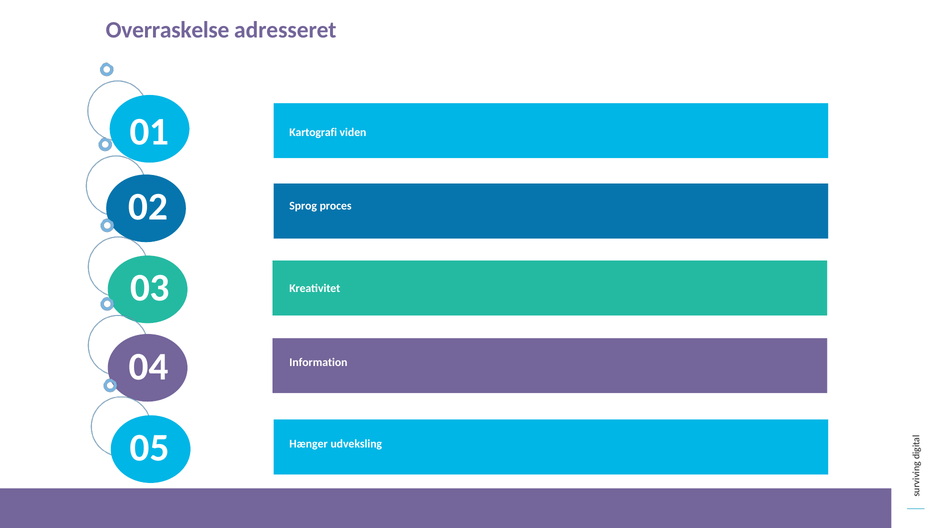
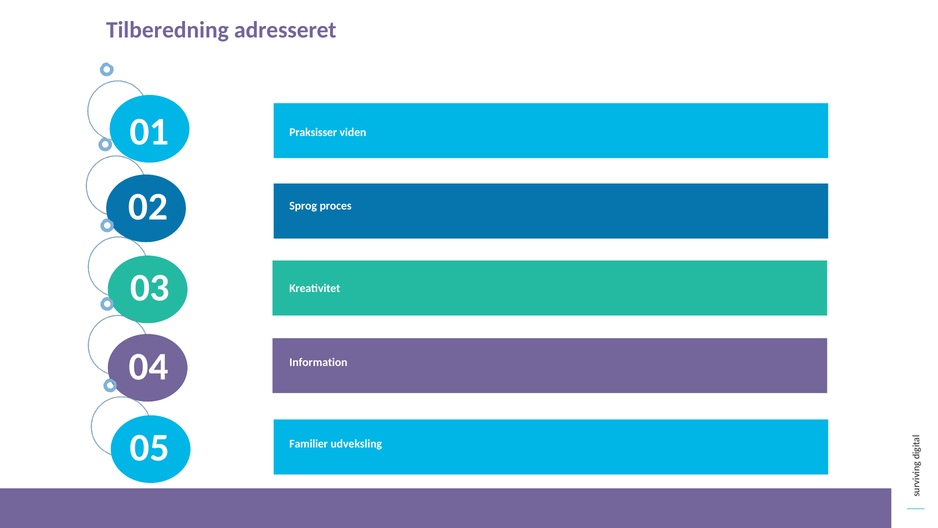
Overraskelse: Overraskelse -> Tilberedning (167, 30)
Kartografi: Kartografi -> Praksisser (313, 132)
Hænger: Hænger -> Familier (309, 443)
